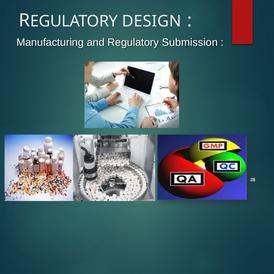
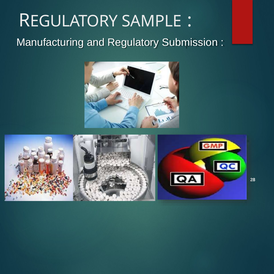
DESIGN: DESIGN -> SAMPLE (152, 21)
